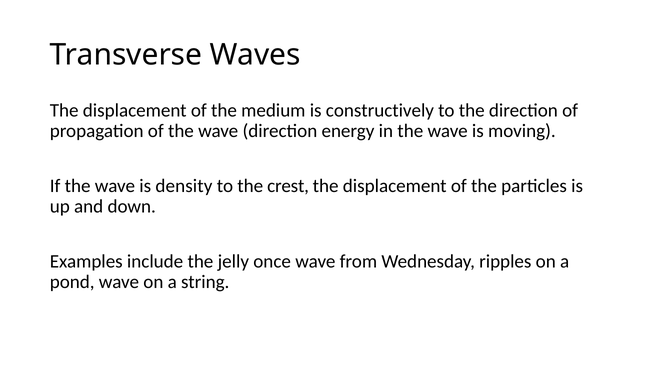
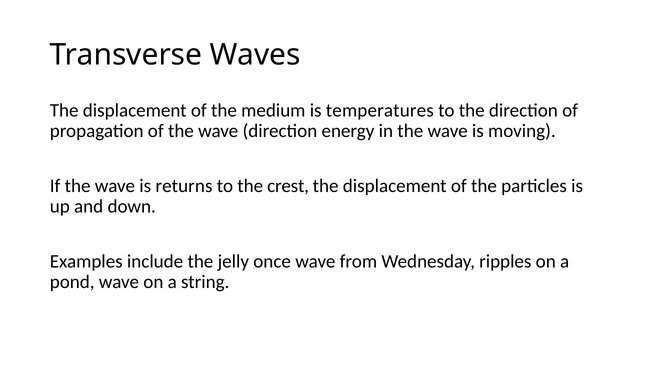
constructively: constructively -> temperatures (380, 111)
density: density -> returns (184, 186)
